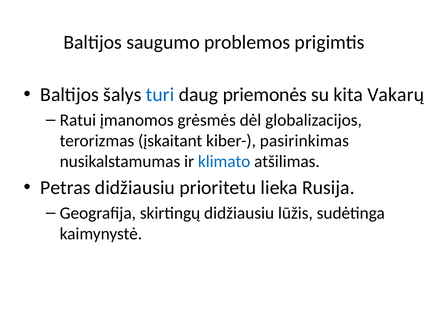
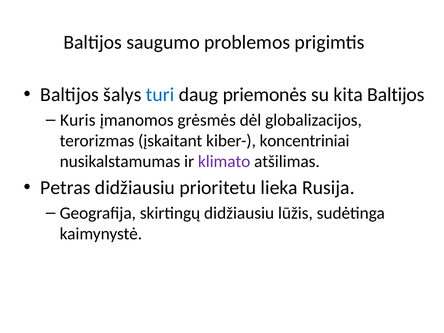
kita Vakarų: Vakarų -> Baltijos (396, 95)
Ratui: Ratui -> Kuris (78, 120)
pasirinkimas: pasirinkimas -> koncentriniai (305, 141)
klimato colour: blue -> purple (224, 161)
